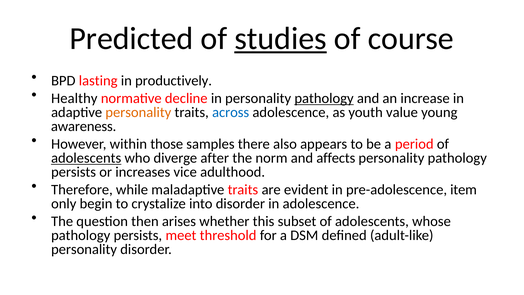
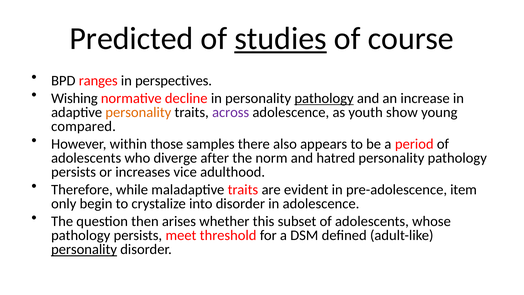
lasting: lasting -> ranges (98, 81)
productively: productively -> perspectives (174, 81)
Healthy: Healthy -> Wishing (74, 98)
across colour: blue -> purple (231, 112)
value: value -> show (402, 112)
awareness: awareness -> compared (83, 126)
adolescents underline: present -> none (86, 158)
affects: affects -> hatred (336, 158)
personality underline: none -> present (84, 249)
